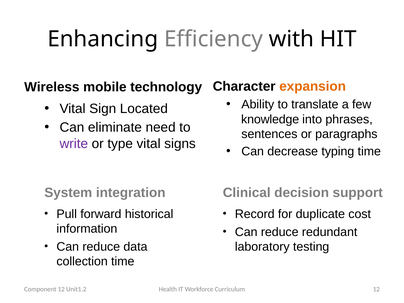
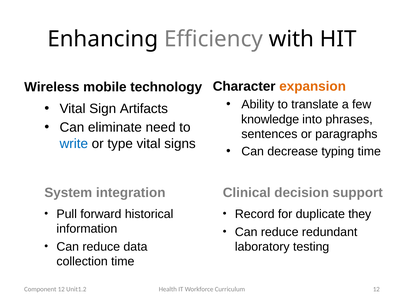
Located: Located -> Artifacts (144, 109)
write colour: purple -> blue (74, 144)
cost: cost -> they (360, 214)
